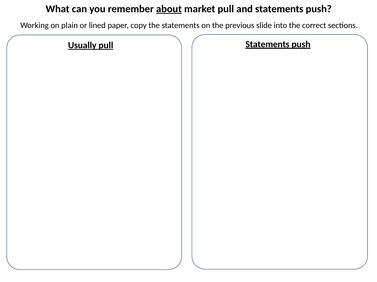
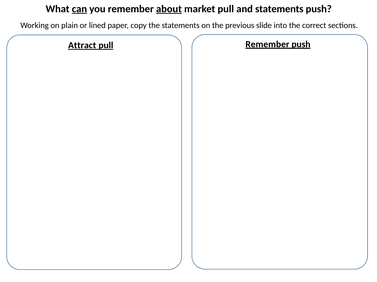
can underline: none -> present (79, 9)
Usually: Usually -> Attract (82, 45)
pull Statements: Statements -> Remember (267, 44)
